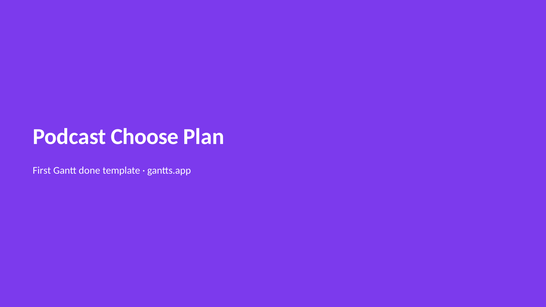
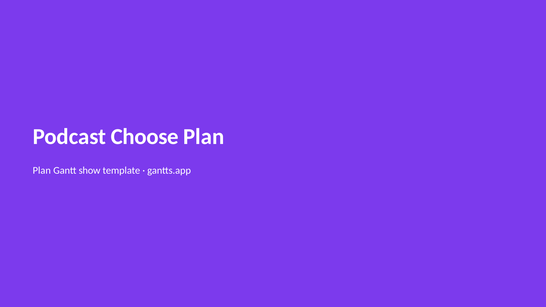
First: First -> Plan (42, 171)
done: done -> show (90, 171)
